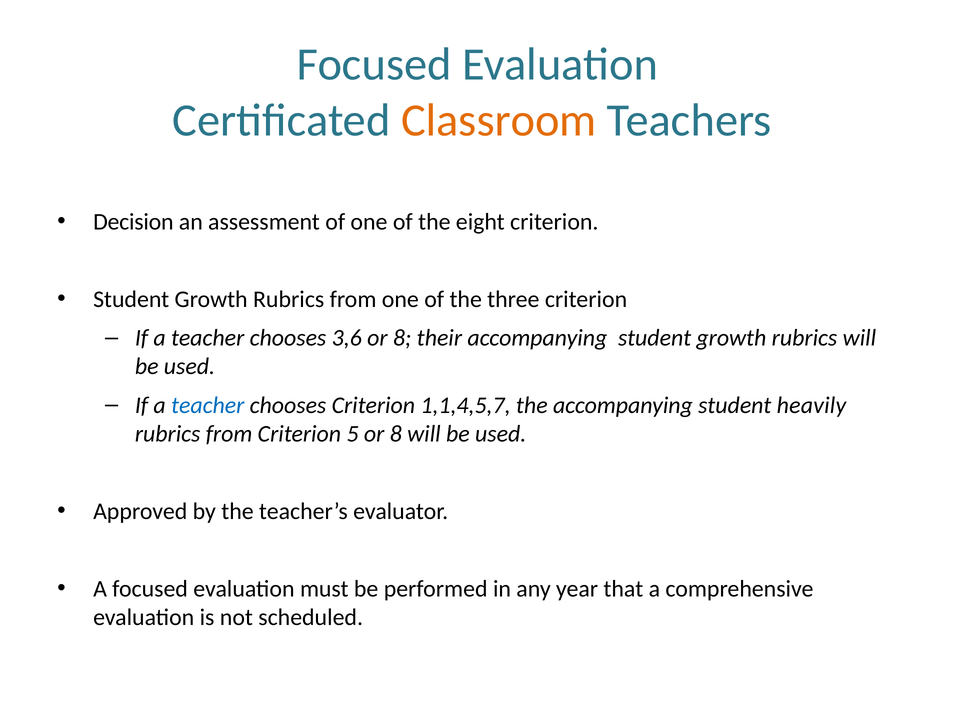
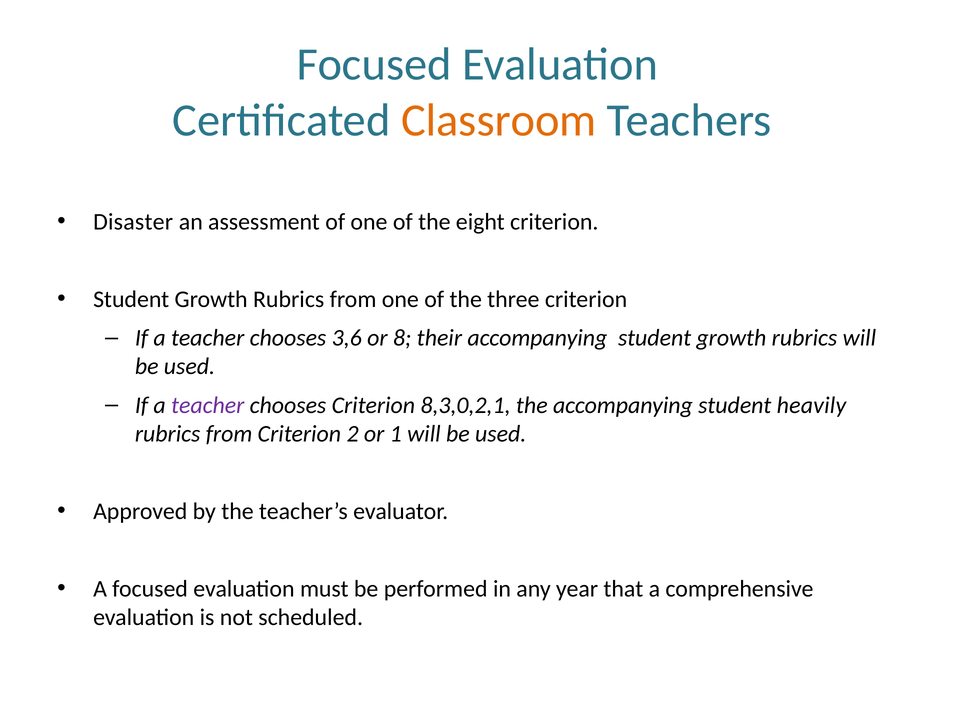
Decision: Decision -> Disaster (133, 222)
teacher colour: blue -> purple (208, 405)
1,1,4,5,7: 1,1,4,5,7 -> 8,3,0,2,1 (466, 405)
5: 5 -> 2 (353, 434)
8: 8 -> 1 (396, 434)
